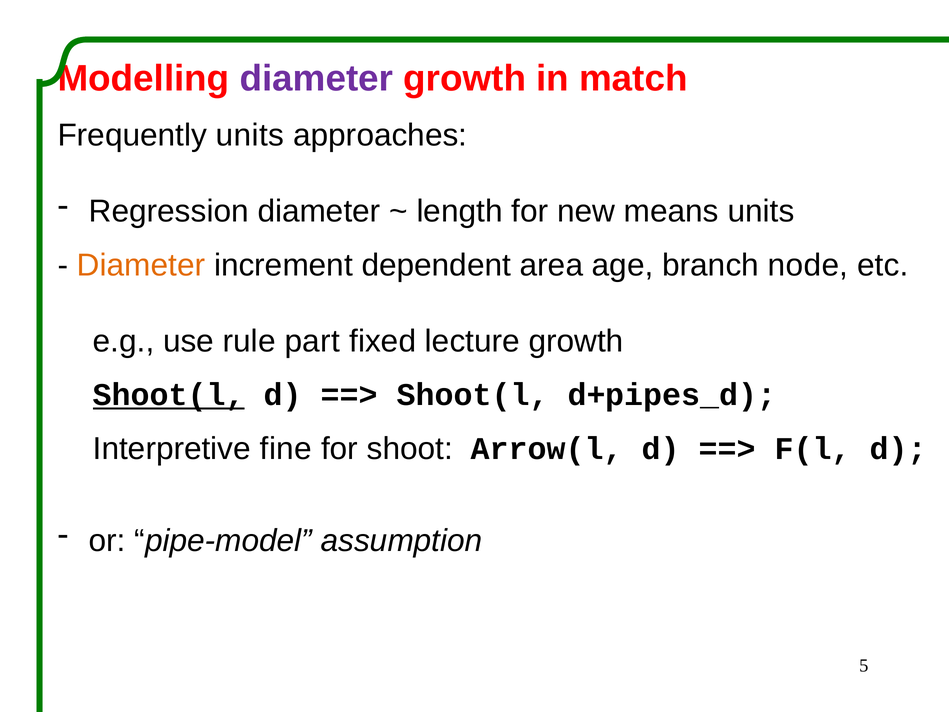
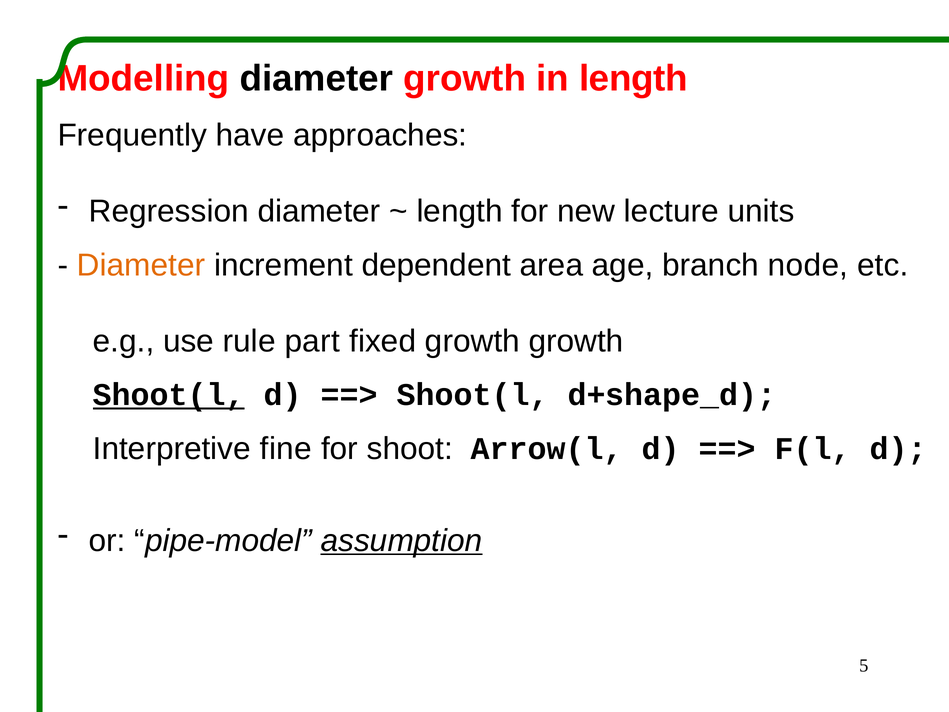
diameter colour: purple -> black (316, 79)
in match: match -> length (633, 79)
Frequently units: units -> have (250, 135)
means: means -> lecture (671, 211)
fixed lecture: lecture -> growth (472, 341)
d+pipes_d: d+pipes_d -> d+shape_d (672, 395)
assumption underline: none -> present (402, 540)
